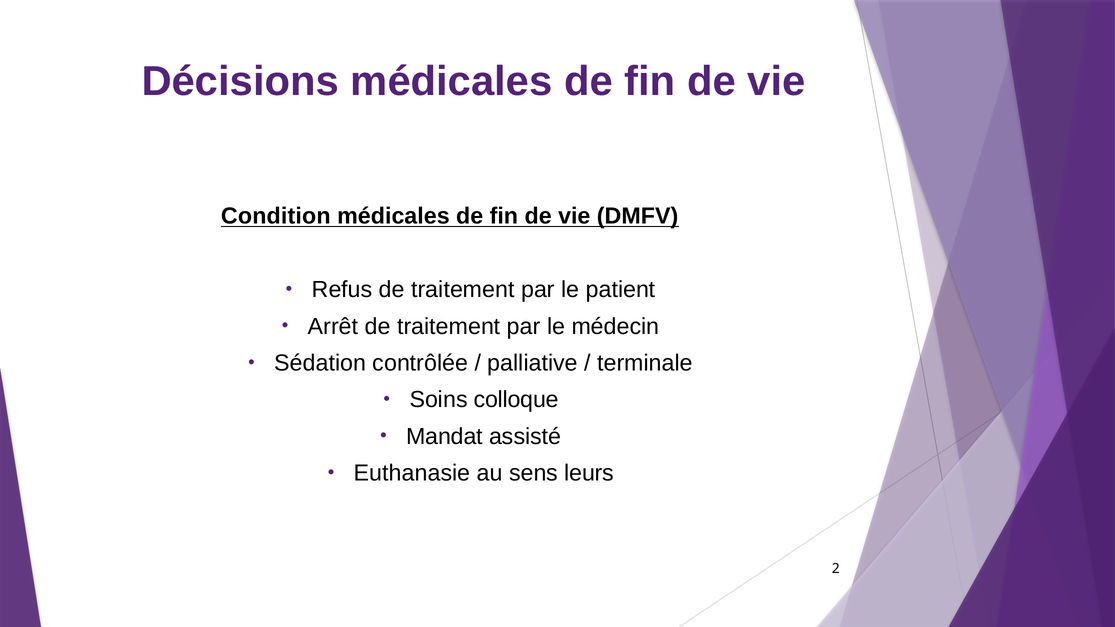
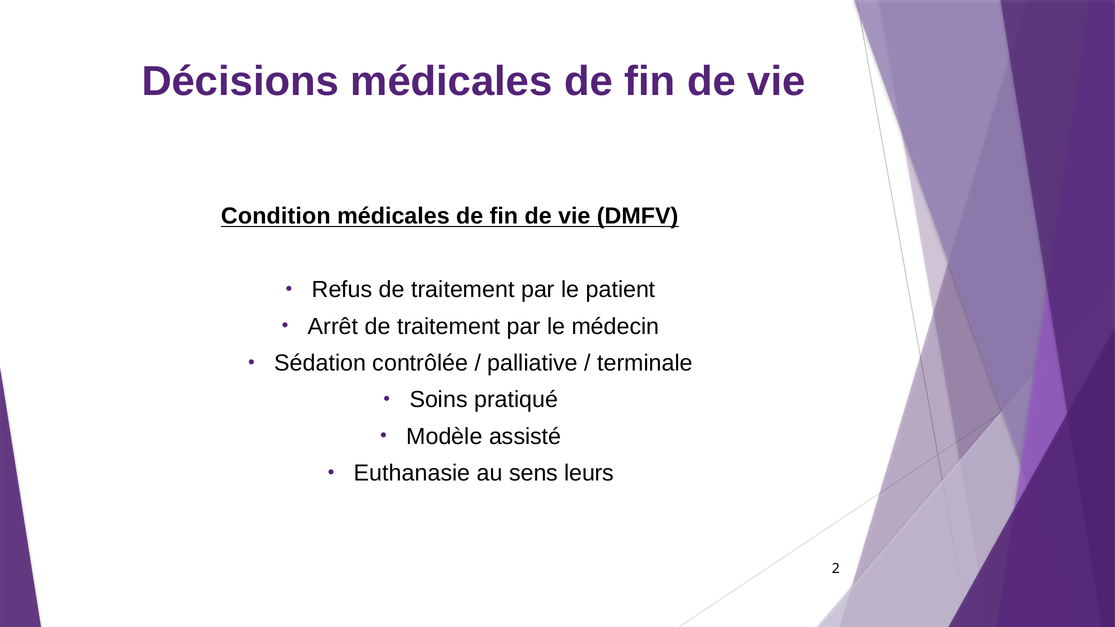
colloque: colloque -> pratiqué (516, 400)
Mandat: Mandat -> Modèle (444, 437)
